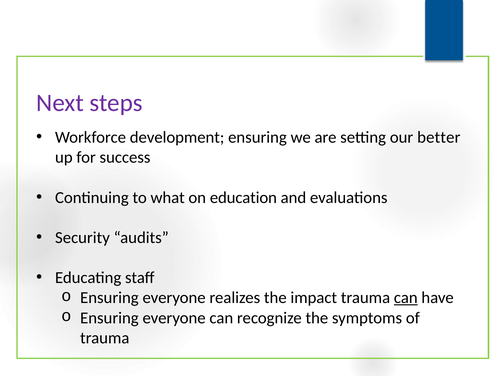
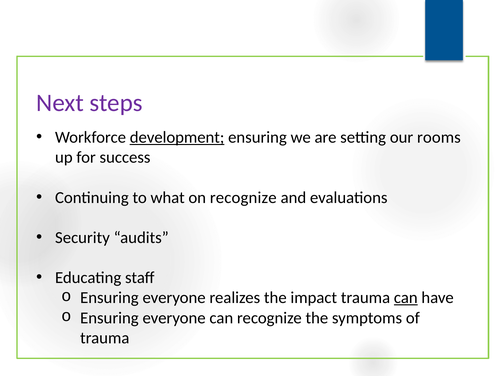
development underline: none -> present (177, 138)
better: better -> rooms (439, 138)
on education: education -> recognize (243, 198)
